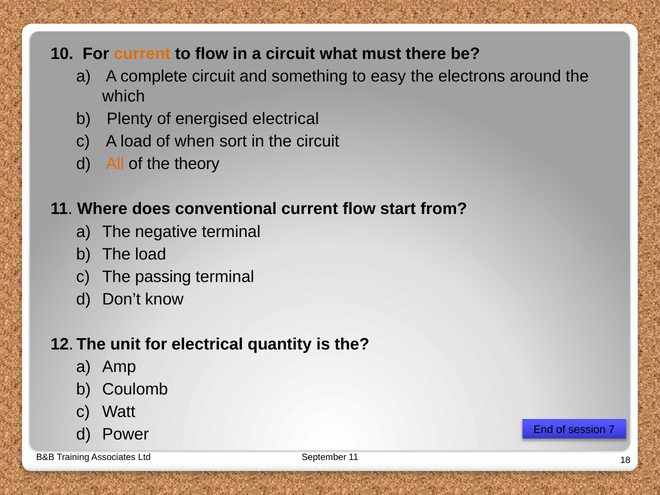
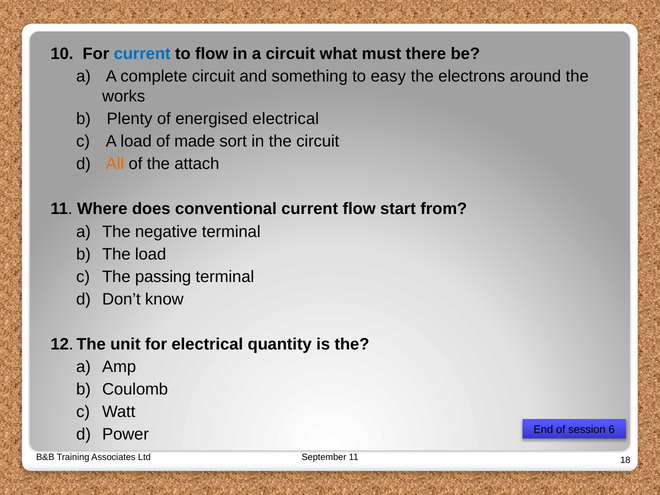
current colour: orange -> blue (142, 54)
which: which -> works (124, 96)
when: when -> made (195, 141)
theory: theory -> attach (197, 164)
7: 7 -> 6 (612, 430)
